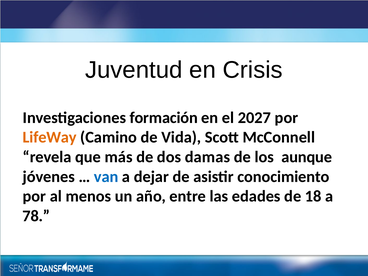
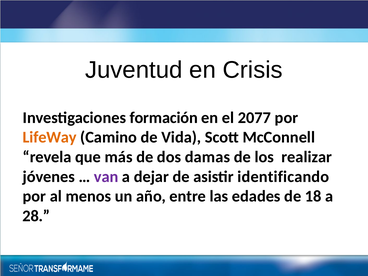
2027: 2027 -> 2077 (254, 118)
aunque: aunque -> realizar (307, 157)
van colour: blue -> purple (106, 177)
conocimiento: conocimiento -> identificando (283, 177)
78: 78 -> 28 (36, 216)
